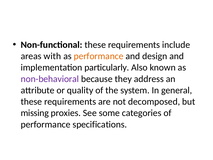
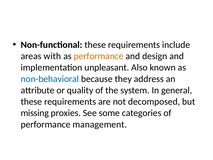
particularly: particularly -> unpleasant (107, 67)
non-behavioral colour: purple -> blue (50, 79)
specifications: specifications -> management (100, 124)
